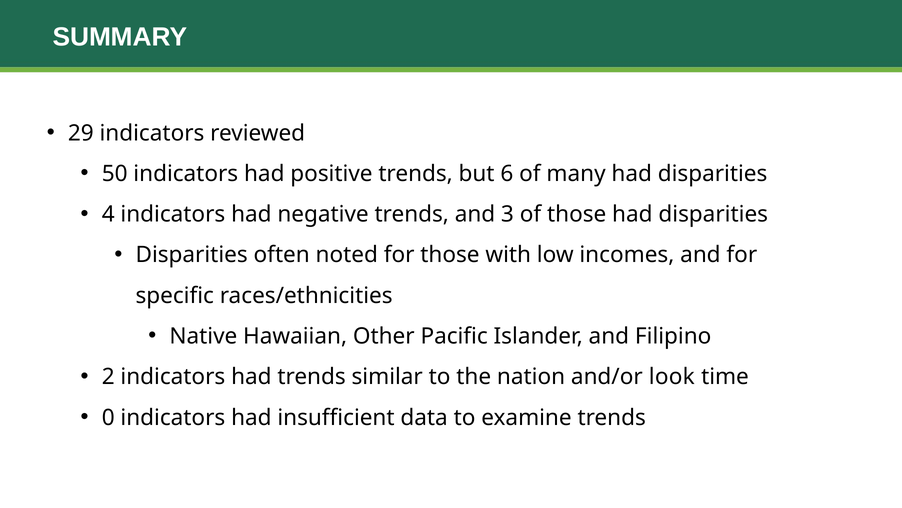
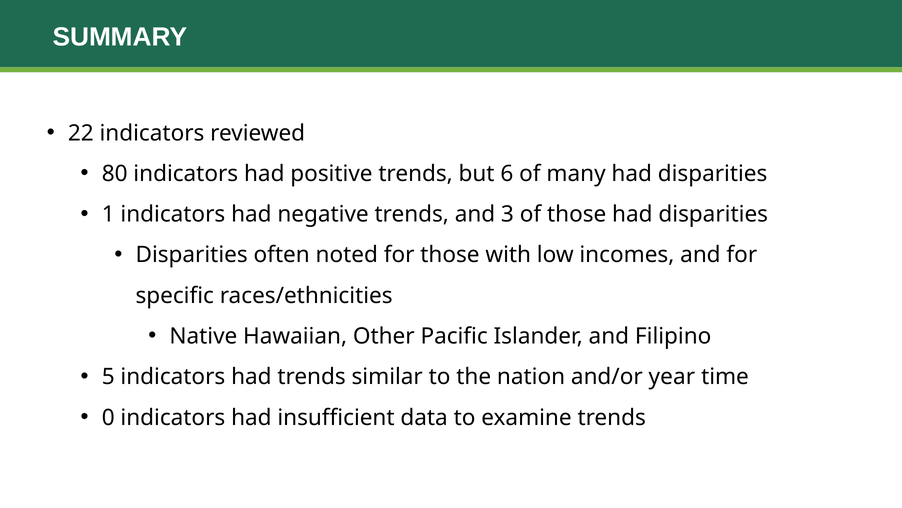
29: 29 -> 22 (81, 133)
50: 50 -> 80 (115, 174)
4: 4 -> 1 (108, 214)
2: 2 -> 5 (108, 376)
look: look -> year (672, 376)
